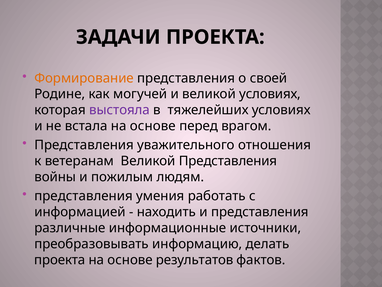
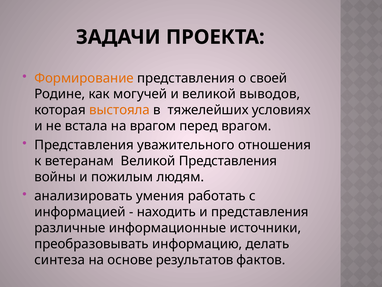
великой условиях: условиях -> выводов (270, 94)
выстояла colour: purple -> orange (120, 110)
встала на основе: основе -> врагом (153, 126)
представления: представления -> анализировать (84, 196)
проекта: проекта -> синтеза (60, 259)
